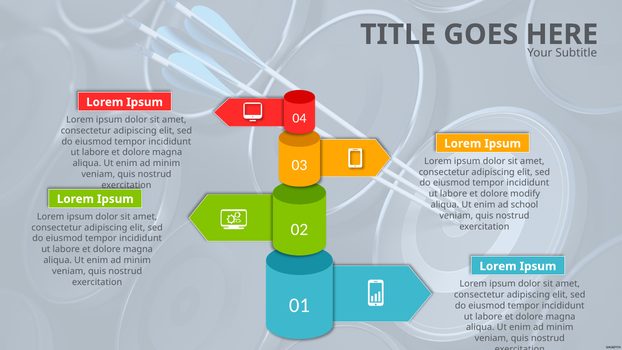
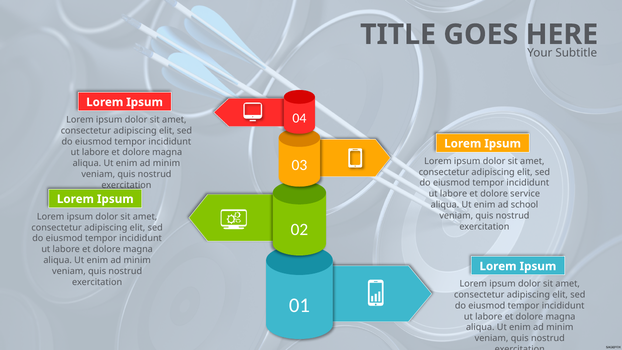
modify: modify -> service (525, 194)
